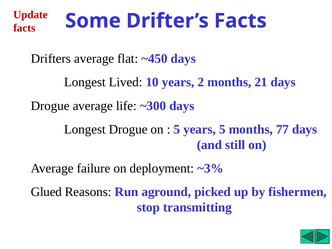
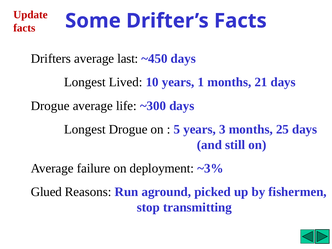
flat: flat -> last (128, 59)
2: 2 -> 1 (201, 82)
years 5: 5 -> 3 (222, 129)
77: 77 -> 25 (282, 129)
